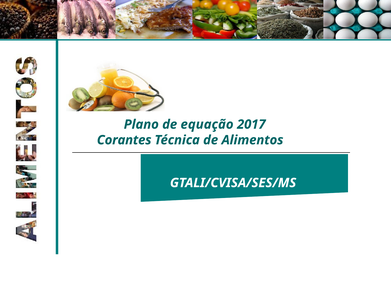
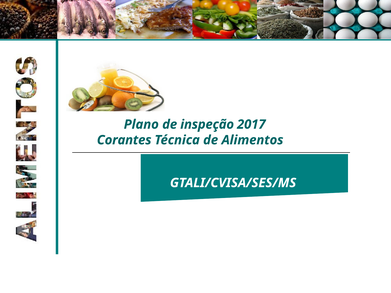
equação: equação -> inspeção (207, 125)
